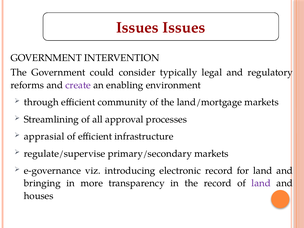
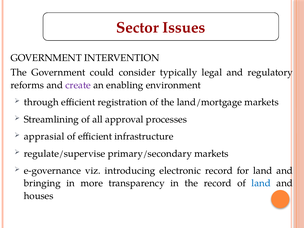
Issues: Issues -> Sector (137, 28)
community: community -> registration (122, 102)
land colour: purple -> blue (261, 183)
